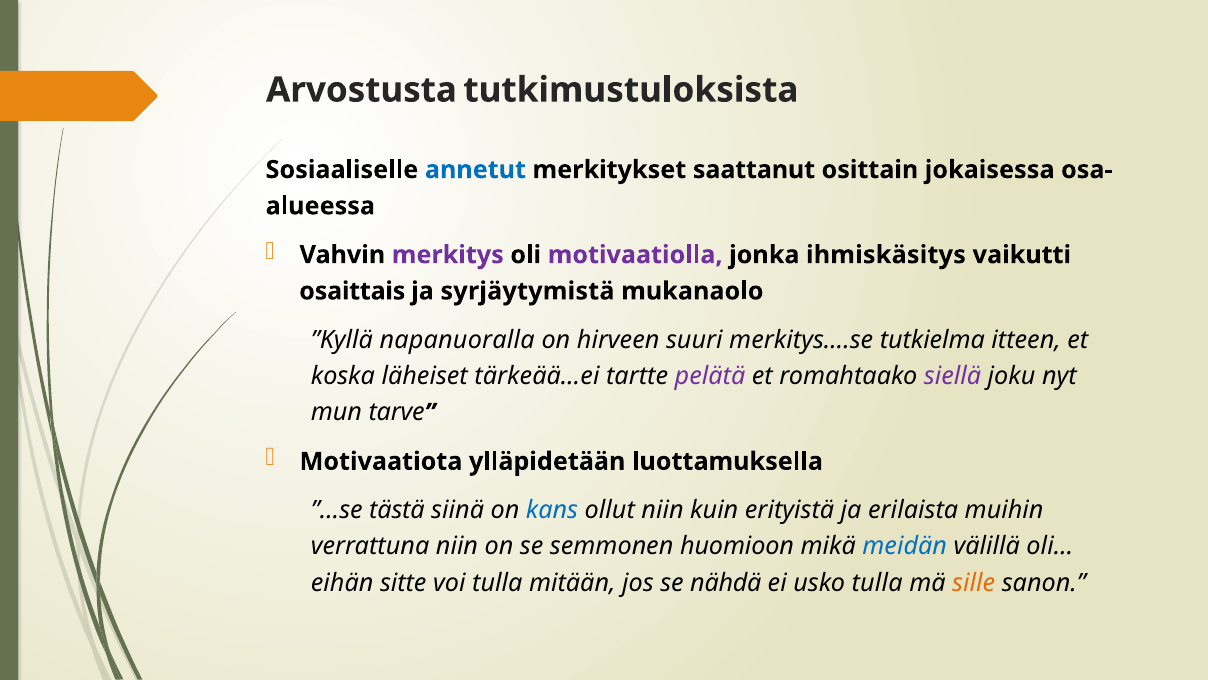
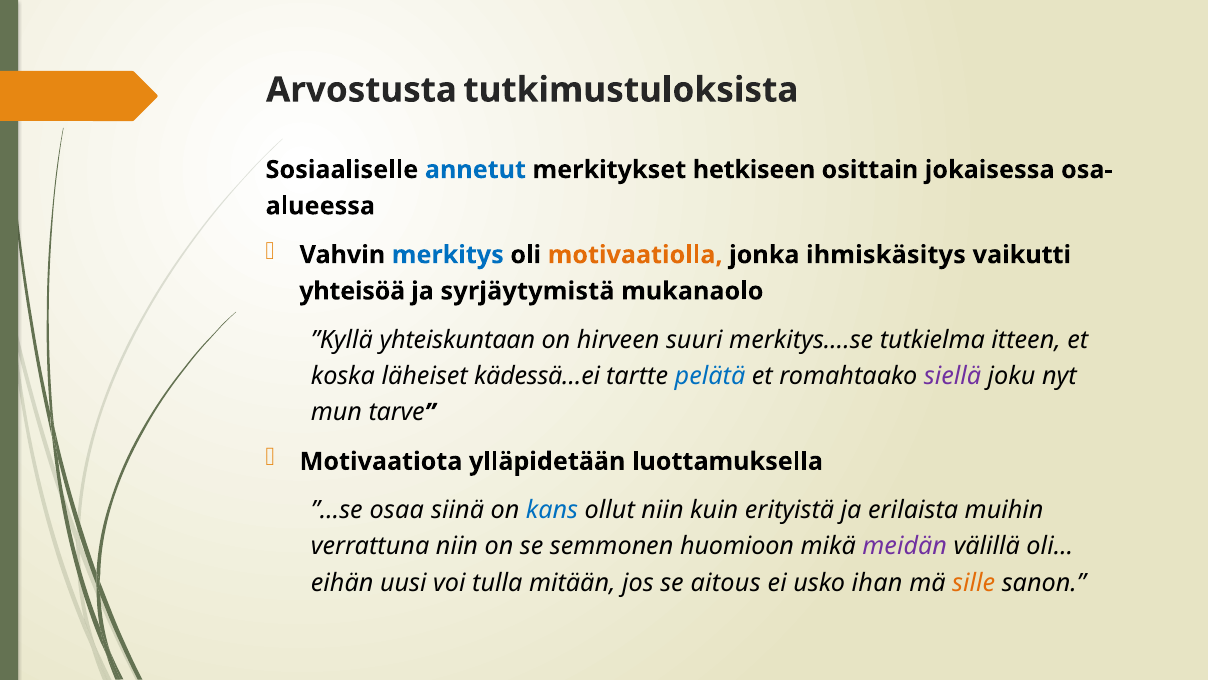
saattanut: saattanut -> hetkiseen (754, 170)
merkitys colour: purple -> blue (448, 255)
motivaatiolla colour: purple -> orange (635, 255)
osaittais: osaittais -> yhteisöä (352, 291)
napanuoralla: napanuoralla -> yhteiskuntaan (457, 340)
tärkeää…ei: tärkeää…ei -> kädessä…ei (537, 376)
pelätä colour: purple -> blue (710, 376)
tästä: tästä -> osaa (397, 510)
meidän colour: blue -> purple (905, 546)
sitte: sitte -> uusi (403, 582)
nähdä: nähdä -> aitous (726, 582)
usko tulla: tulla -> ihan (877, 582)
